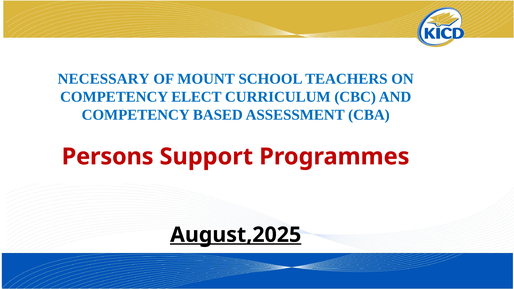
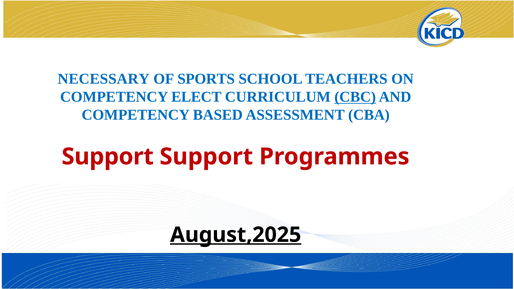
MOUNT: MOUNT -> SPORTS (206, 79)
CBC underline: none -> present (355, 97)
Persons: Persons -> Support (108, 157)
